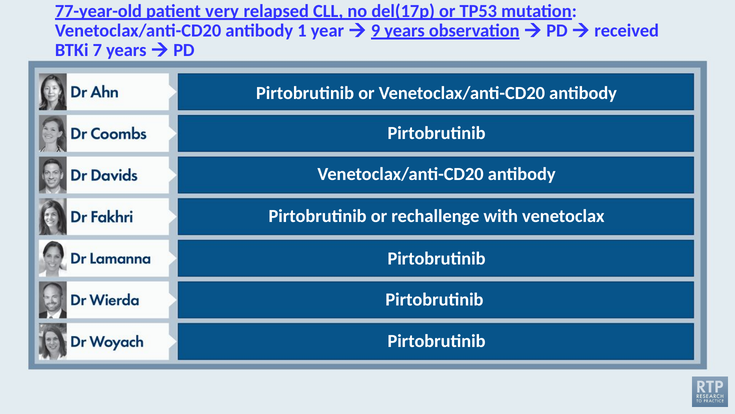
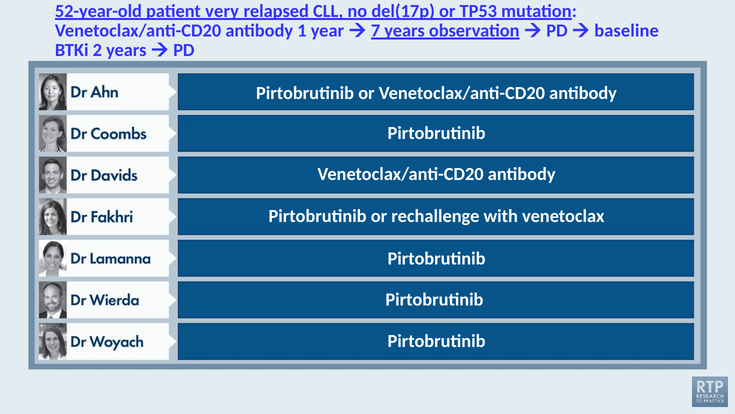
77-year-old: 77-year-old -> 52-year-old (98, 11)
9: 9 -> 7 (376, 31)
received: received -> baseline (627, 31)
7: 7 -> 2 (97, 50)
